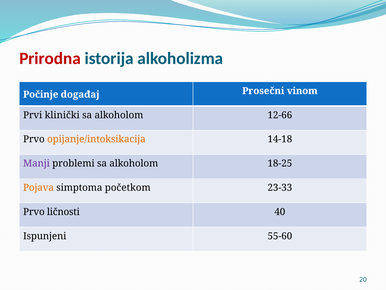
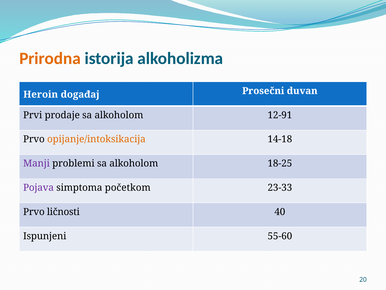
Prirodna colour: red -> orange (50, 58)
Počinje: Počinje -> Heroin (41, 94)
vinom: vinom -> duvan (302, 91)
klinički: klinički -> prodaje (62, 115)
12-66: 12-66 -> 12-91 (280, 115)
Pojava colour: orange -> purple (39, 187)
